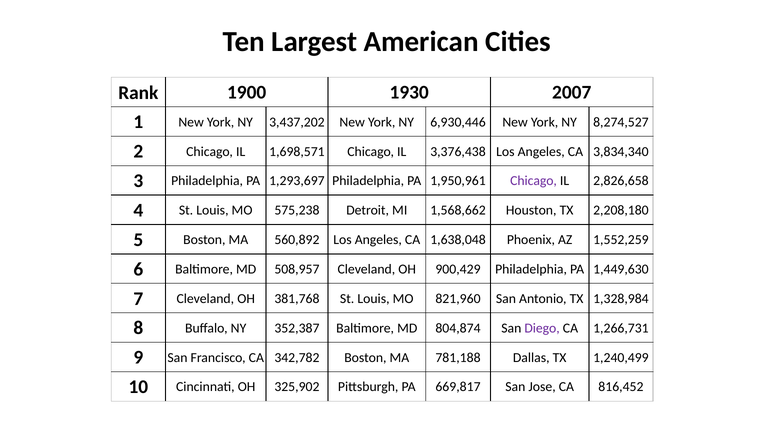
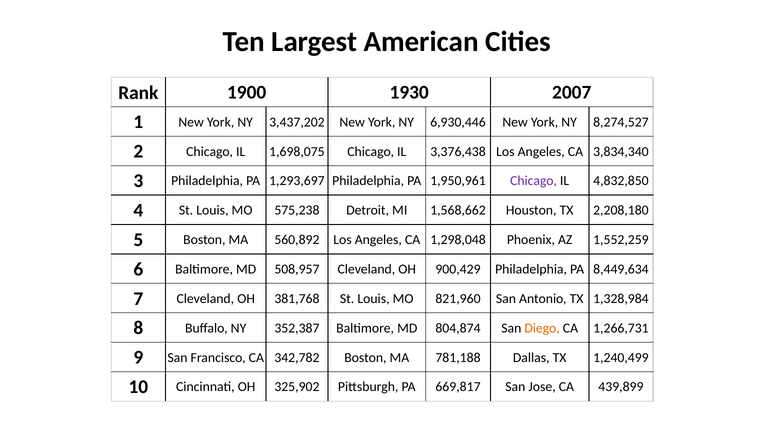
1,698,571: 1,698,571 -> 1,698,075 (297, 152)
2,826,658: 2,826,658 -> 4,832,850 (621, 181)
1,638,048: 1,638,048 -> 1,298,048 (458, 240)
1,449,630: 1,449,630 -> 8,449,634 (621, 269)
Diego colour: purple -> orange (542, 328)
816,452: 816,452 -> 439,899 (621, 387)
